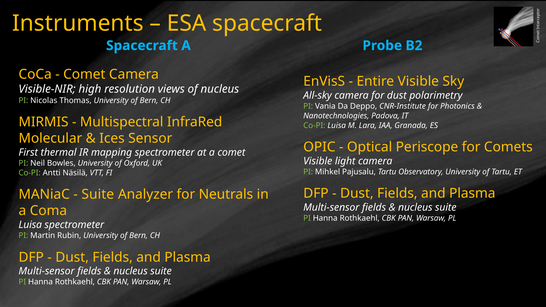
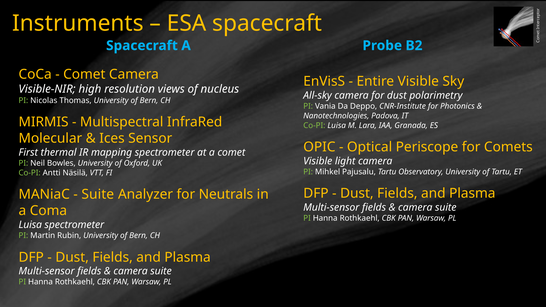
nucleus: nucleus -> camera (415, 207)
nucleus: nucleus -> camera (131, 271)
